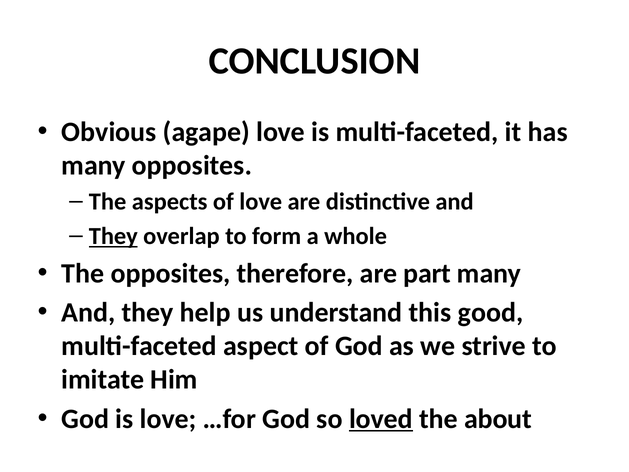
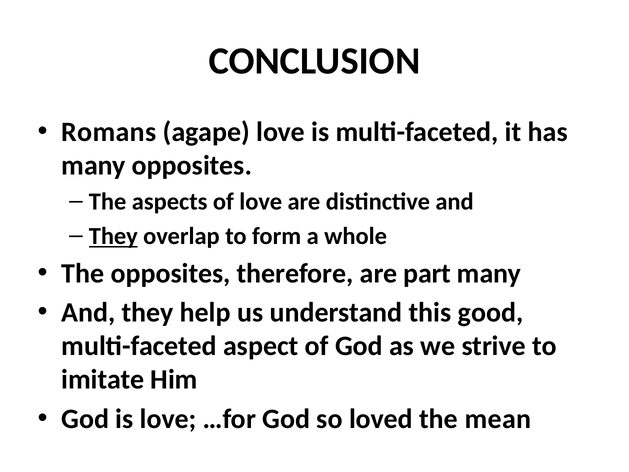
Obvious: Obvious -> Romans (109, 132)
loved underline: present -> none (381, 419)
about: about -> mean (498, 419)
